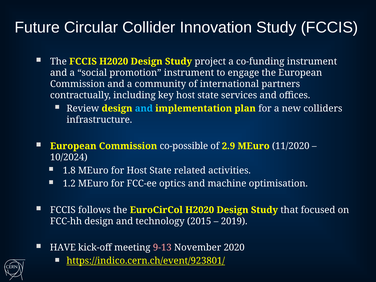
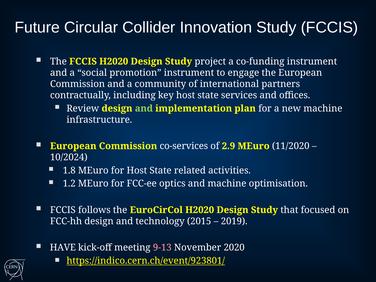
and colour: light blue -> light green (144, 108)
new colliders: colliders -> machine (323, 108)
co-possible: co-possible -> co-services (184, 146)
